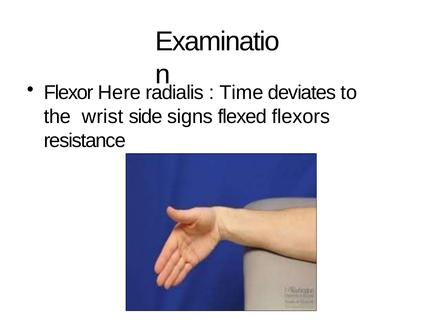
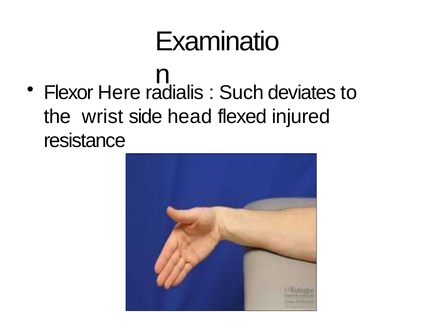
Time: Time -> Such (242, 93)
signs: signs -> head (190, 117)
flexors: flexors -> injured (301, 117)
